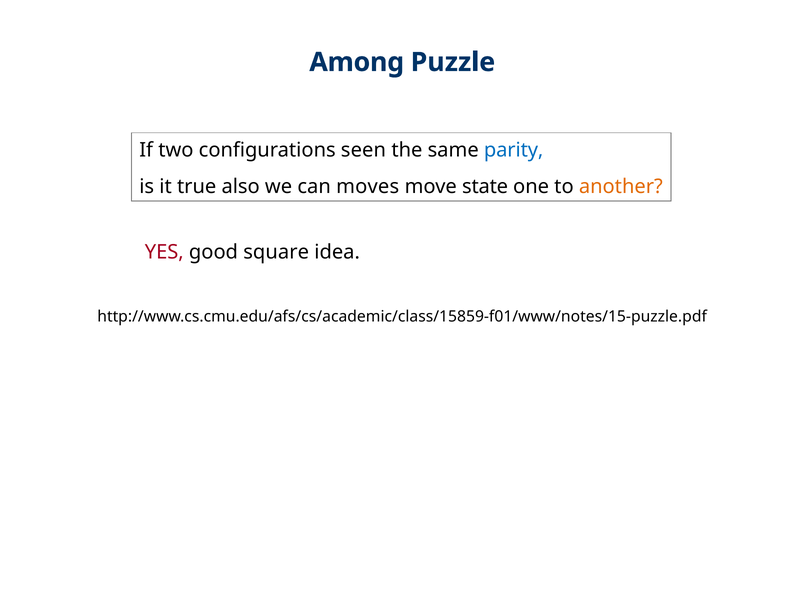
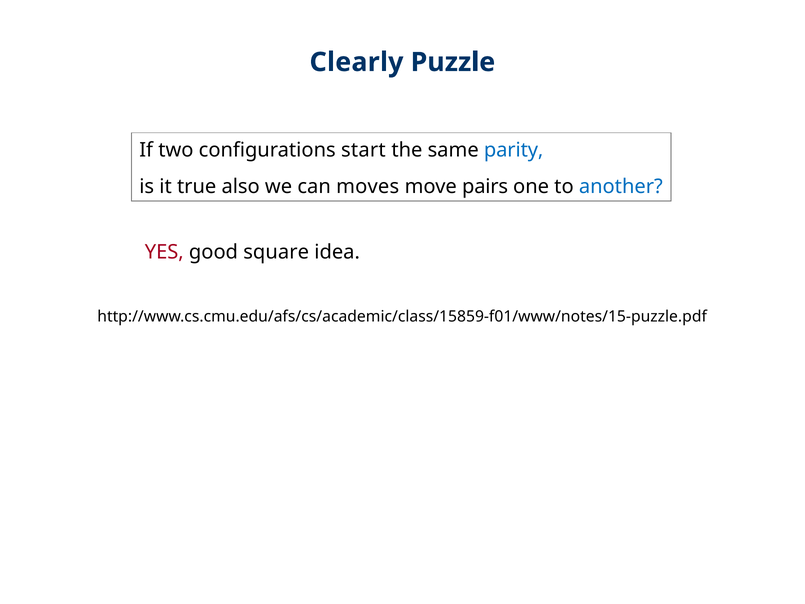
Among: Among -> Clearly (356, 62)
seen: seen -> start (363, 150)
state: state -> pairs (485, 186)
another colour: orange -> blue (621, 186)
